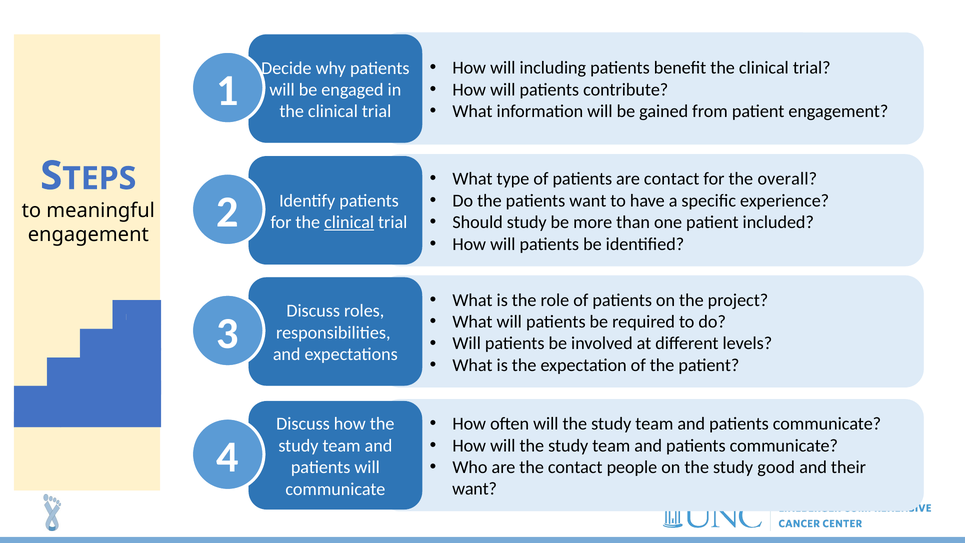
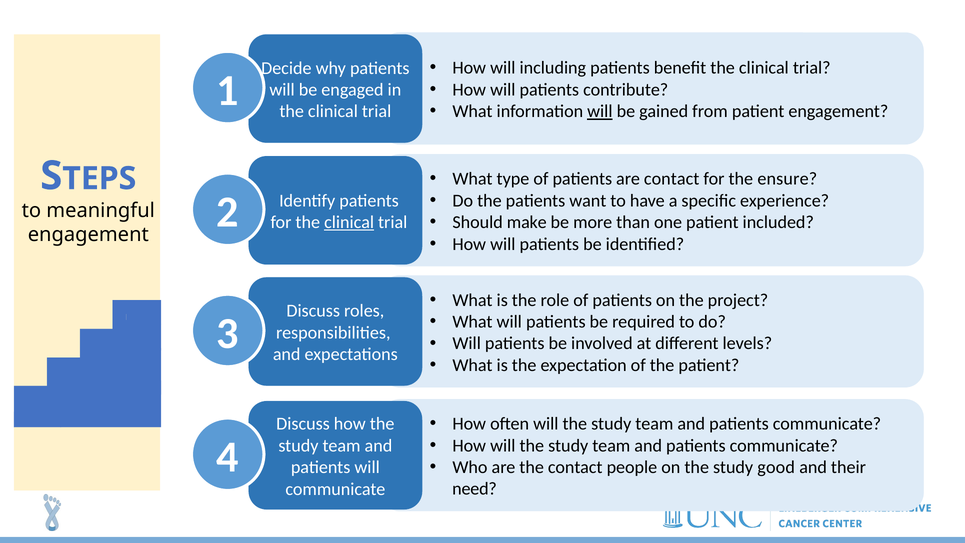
will underline: none -> present (600, 111)
overall: overall -> ensure (787, 179)
Should study: study -> make (527, 222)
want: want -> need (475, 489)
